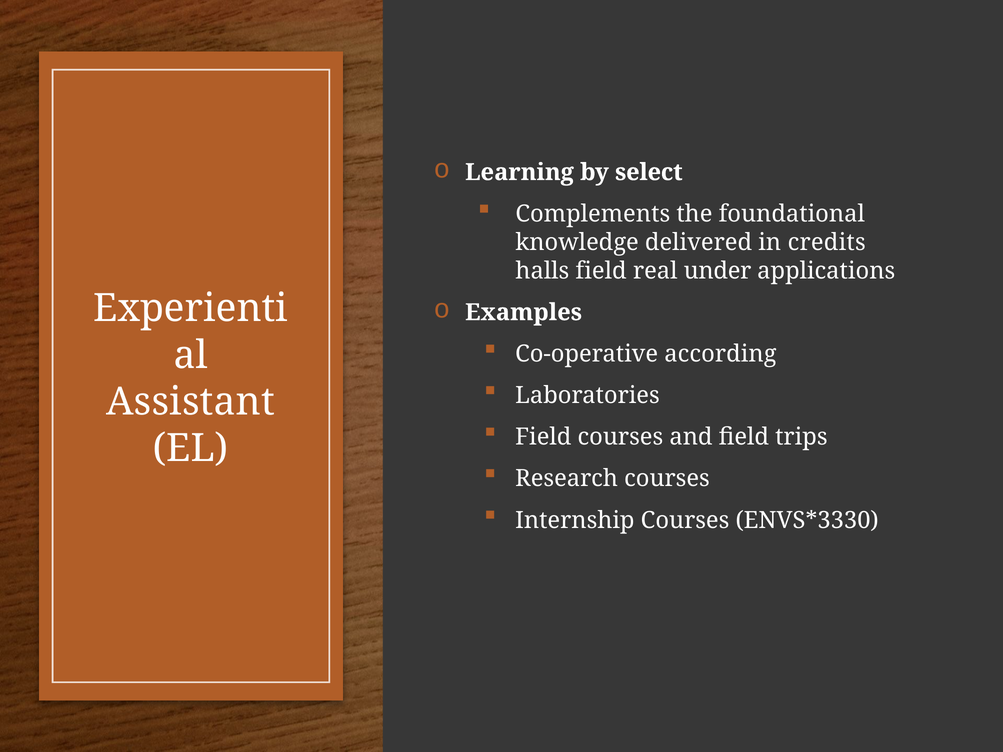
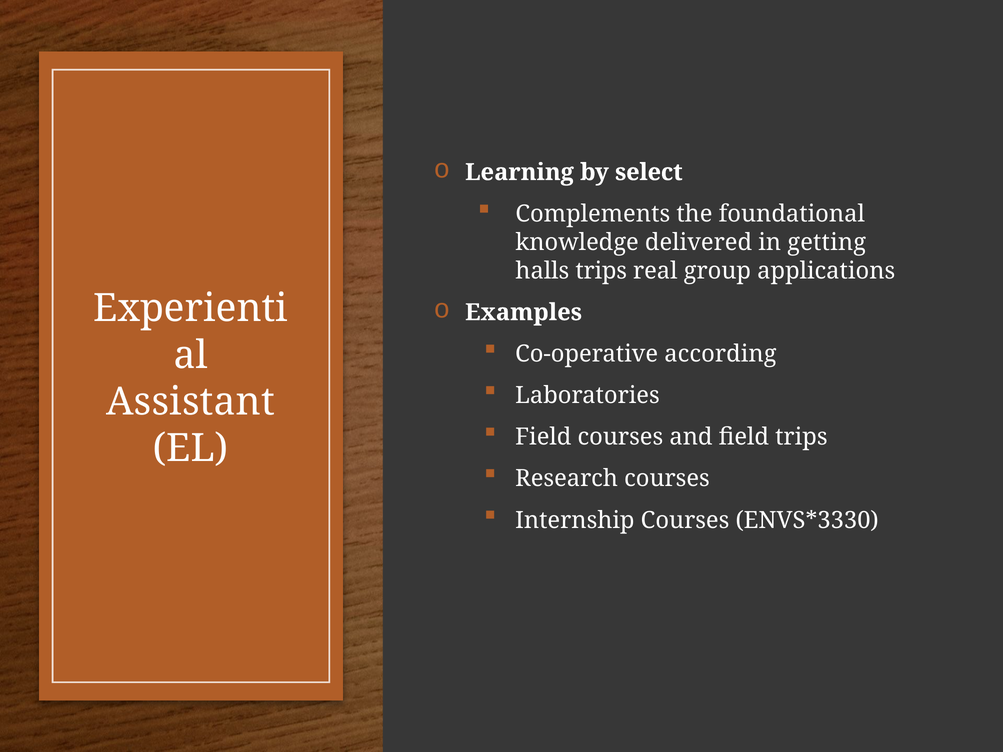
credits: credits -> getting (827, 242)
halls field: field -> trips (601, 271)
under: under -> group (717, 271)
